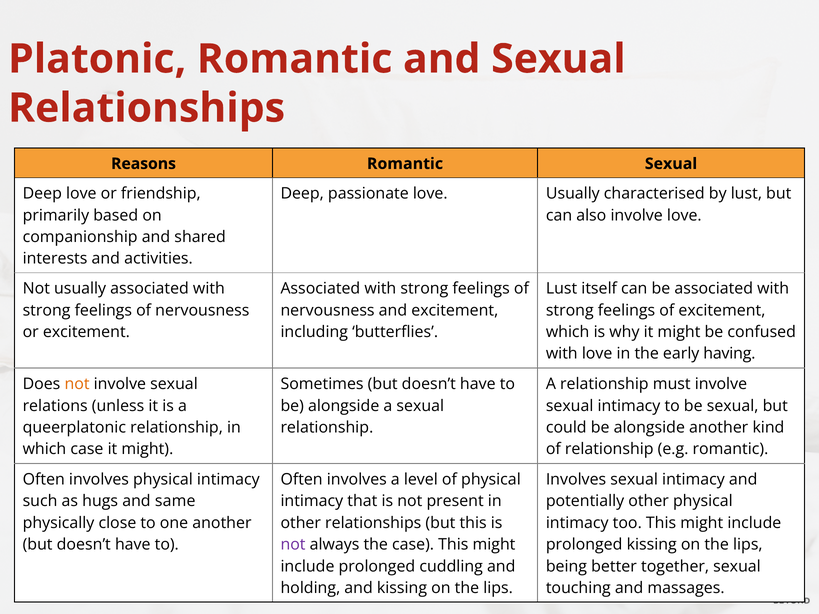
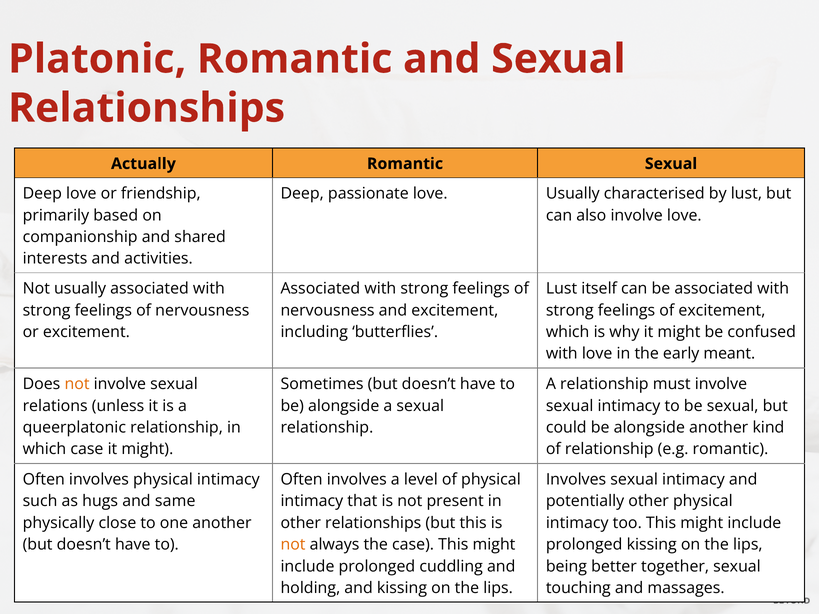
Reasons: Reasons -> Actually (143, 164)
having: having -> meant (729, 354)
not colour: purple -> orange (293, 545)
